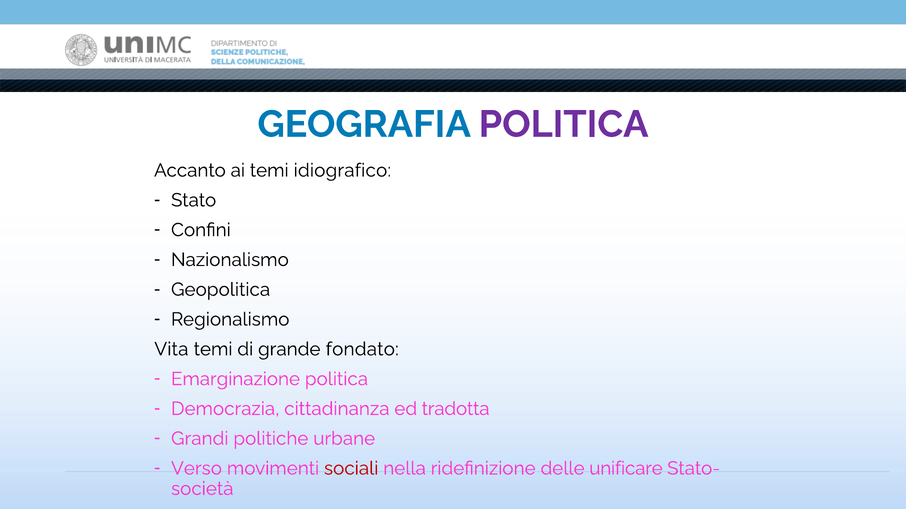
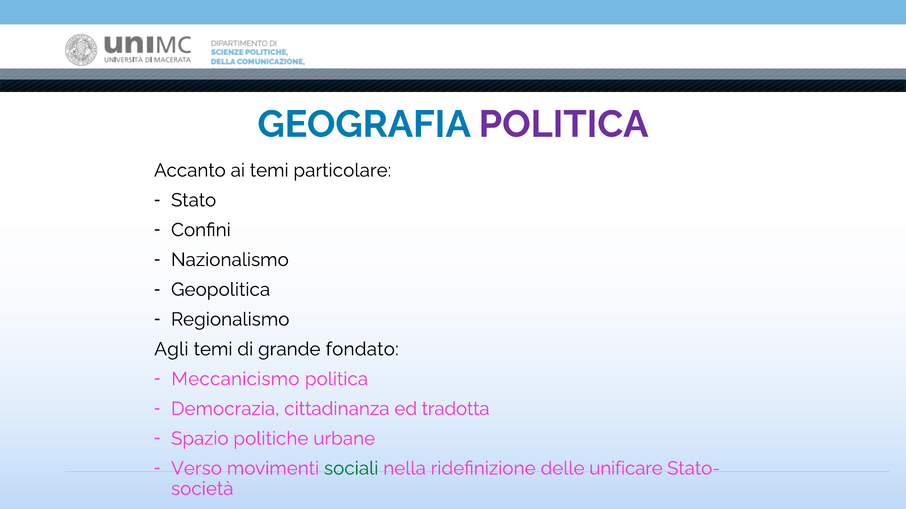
idiografico: idiografico -> particolare (342, 171)
Vita: Vita -> Agli (171, 350)
Emarginazione: Emarginazione -> Meccanicismo (235, 379)
Grandi: Grandi -> Spazio (200, 439)
sociali colour: red -> green (351, 469)
